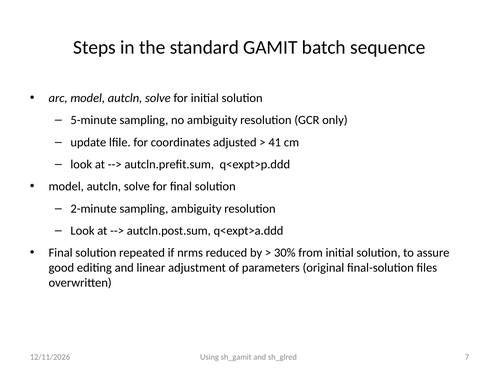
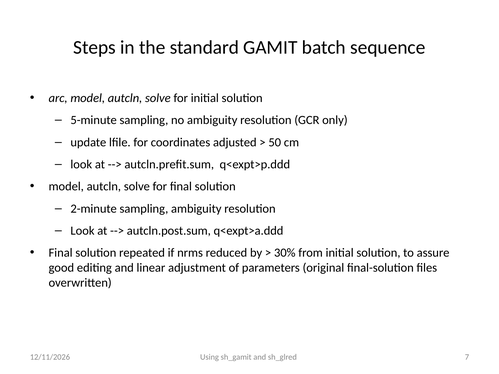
41: 41 -> 50 (275, 142)
